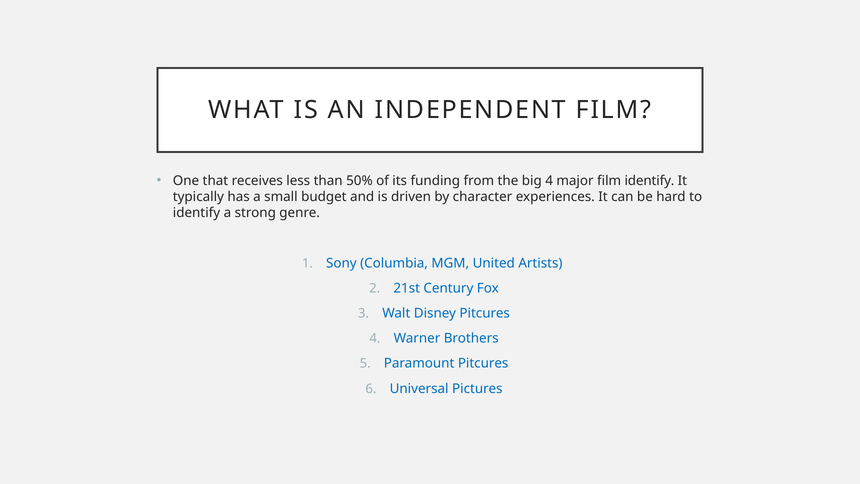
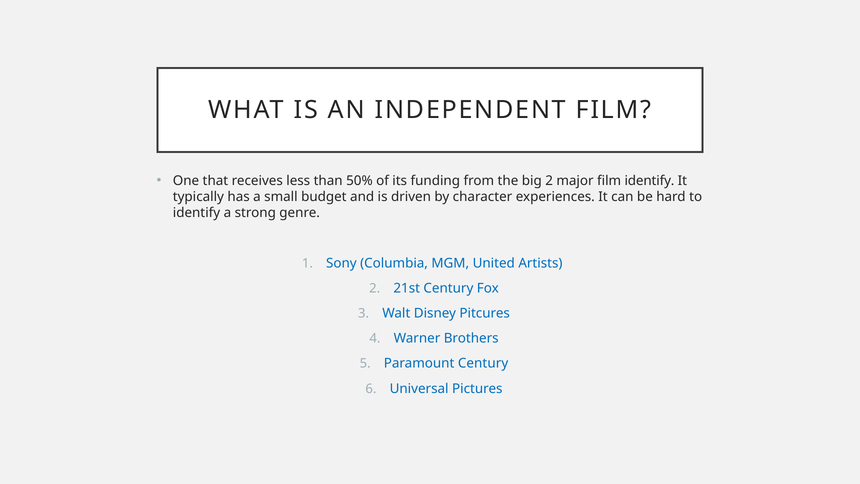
big 4: 4 -> 2 (549, 181)
Paramount Pitcures: Pitcures -> Century (483, 363)
